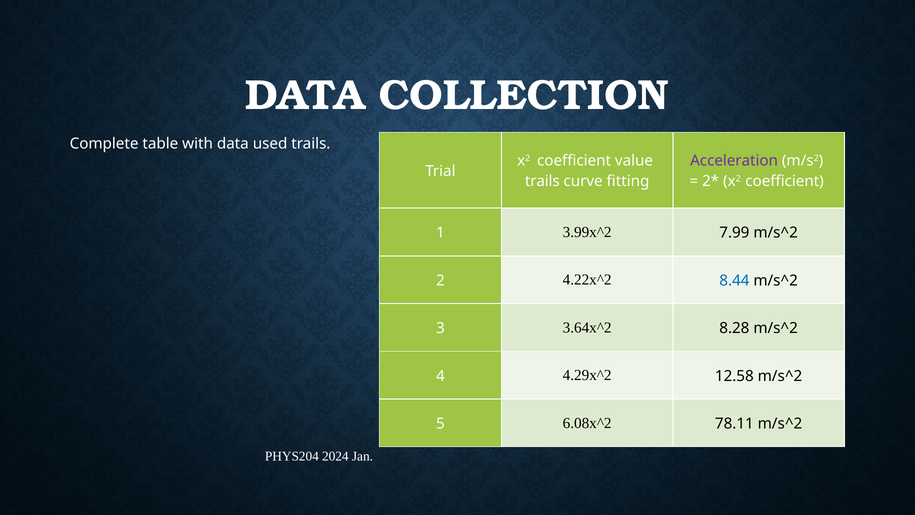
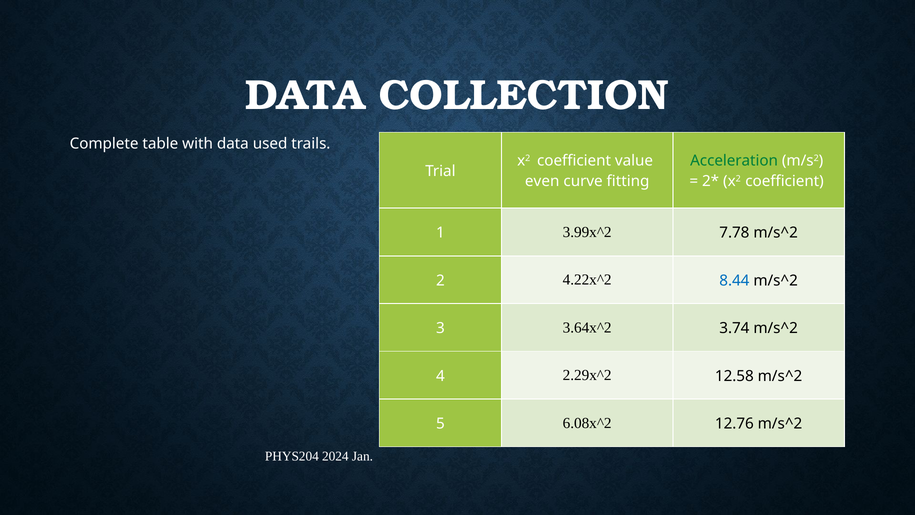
Acceleration colour: purple -> green (734, 161)
trails: trails -> even (542, 181)
7.99: 7.99 -> 7.78 (734, 233)
8.28: 8.28 -> 3.74 (734, 328)
4.29x^2: 4.29x^2 -> 2.29x^2 (587, 375)
78.11: 78.11 -> 12.76 (734, 423)
